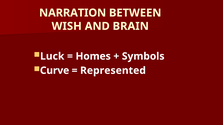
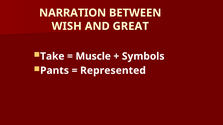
BRAIN: BRAIN -> GREAT (131, 26)
Luck: Luck -> Take (52, 56)
Homes: Homes -> Muscle (93, 56)
Curve: Curve -> Pants (55, 71)
